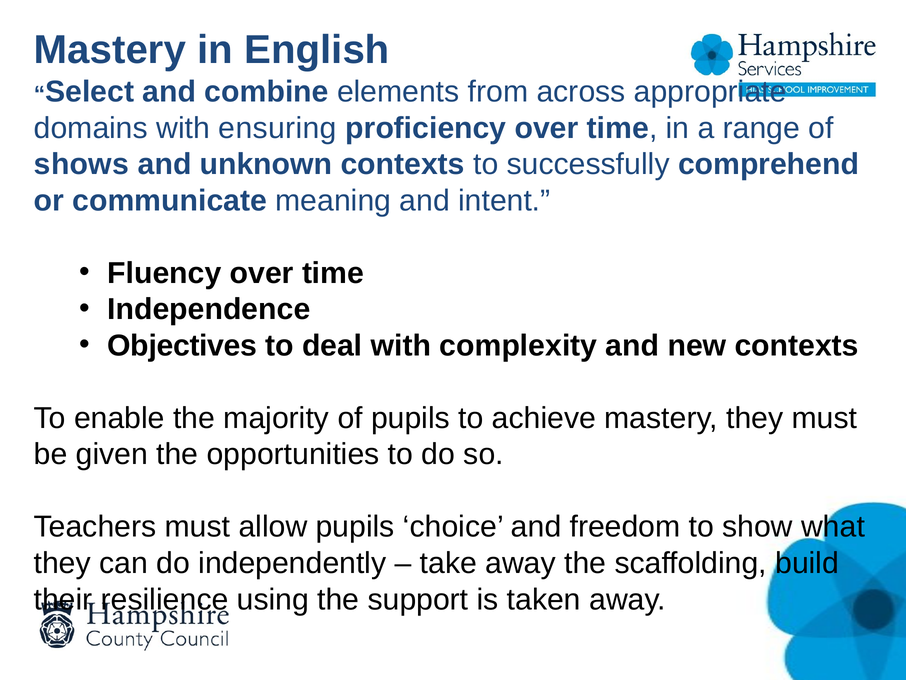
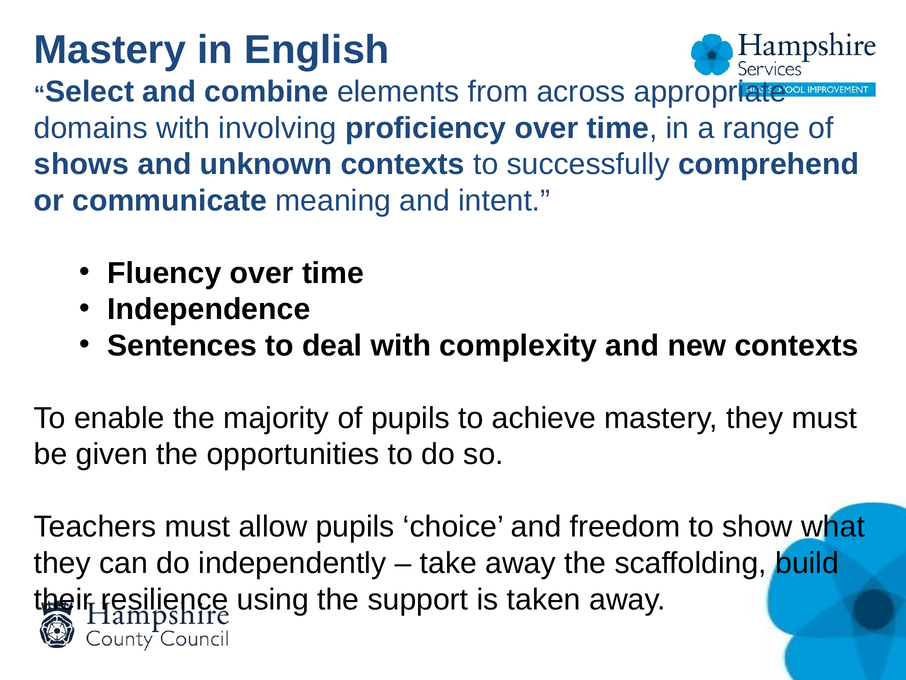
ensuring: ensuring -> involving (278, 128)
Objectives: Objectives -> Sentences (182, 345)
